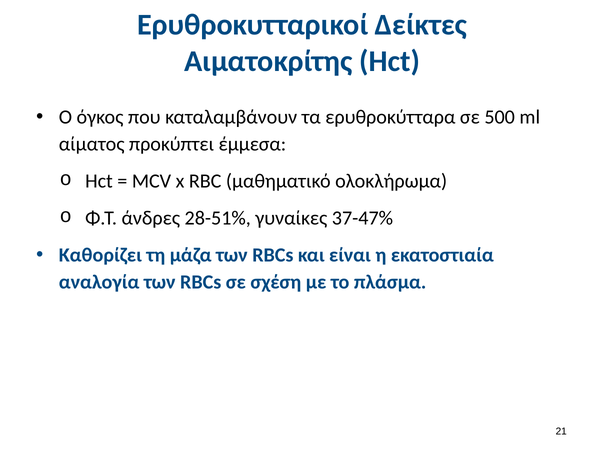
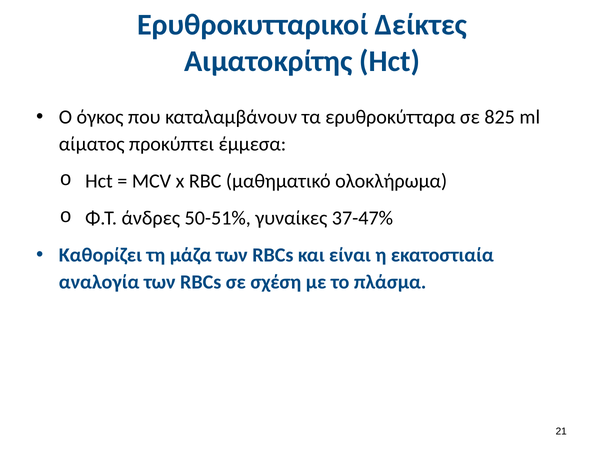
500: 500 -> 825 (500, 117)
28-51%: 28-51% -> 50-51% (218, 218)
